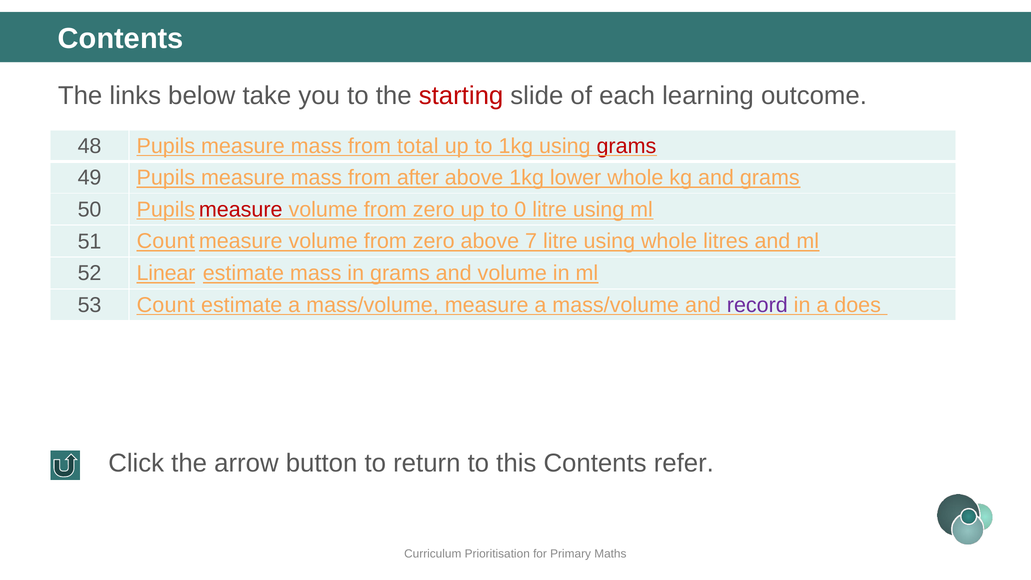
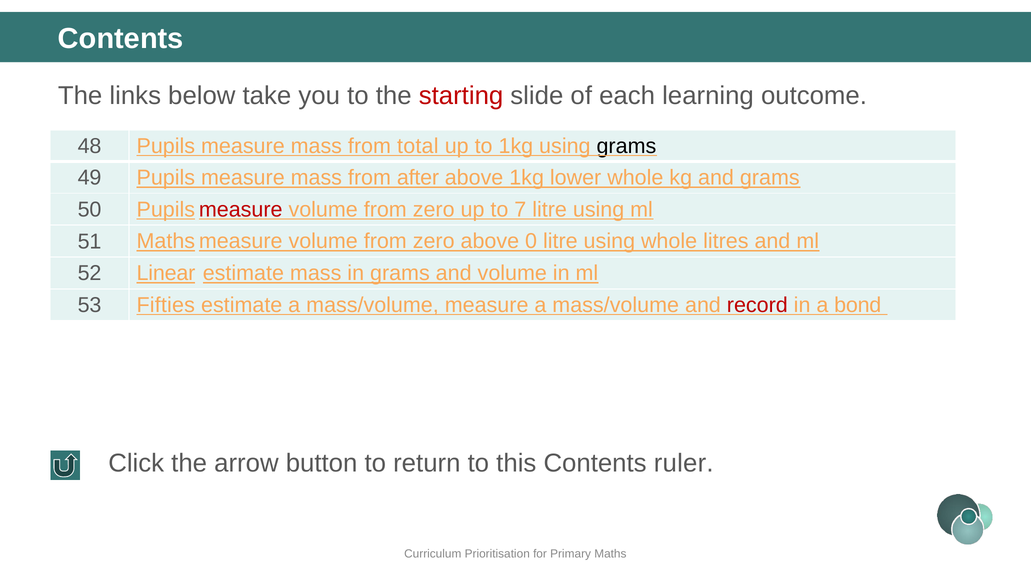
grams colour: red -> black (626, 146)
0: 0 -> 7 (520, 209)
51 Count: Count -> Maths (166, 241)
7: 7 -> 0 (531, 241)
53 Count: Count -> Fifties (166, 305)
record colour: purple -> red (757, 305)
does: does -> bond (858, 305)
refer: refer -> ruler (684, 463)
